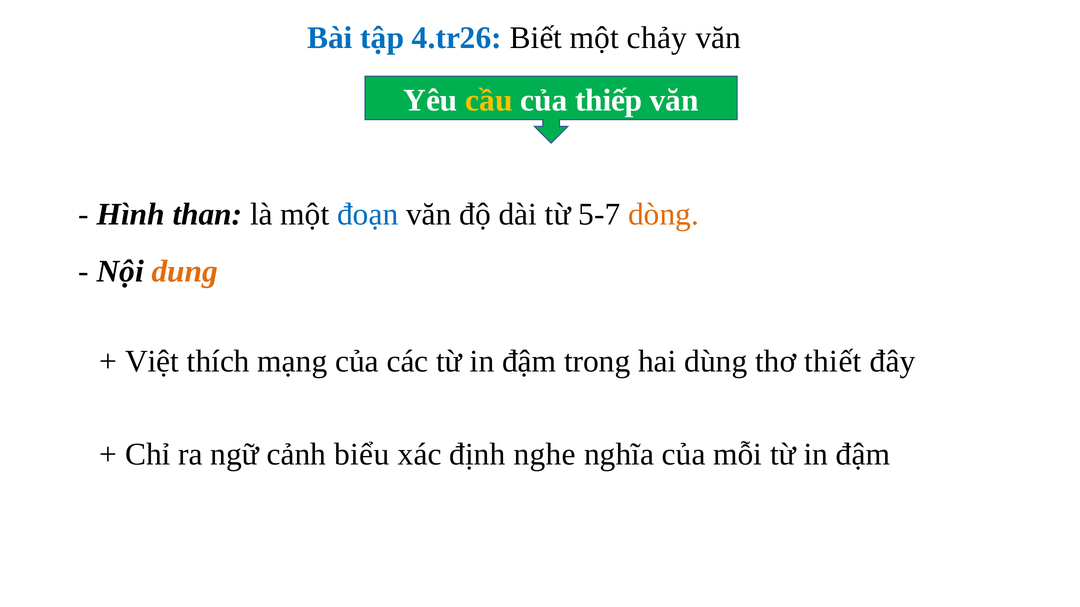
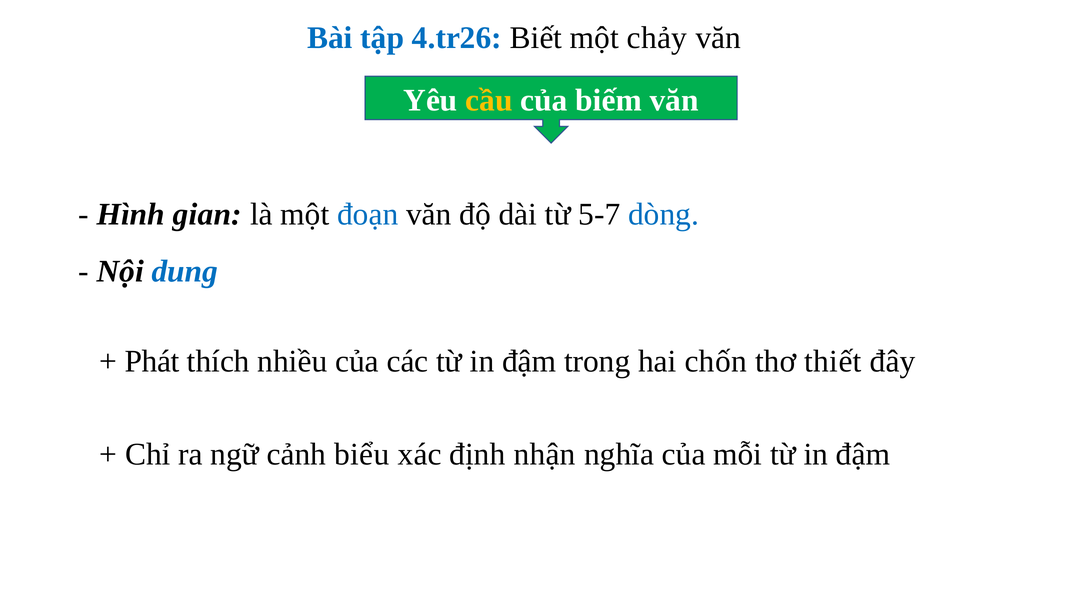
thiếp: thiếp -> biếm (609, 100)
than: than -> gian (207, 214)
dòng colour: orange -> blue (664, 214)
dung colour: orange -> blue (185, 272)
Việt: Việt -> Phát (152, 362)
mạng: mạng -> nhiều (292, 362)
dùng: dùng -> chốn (716, 362)
nghe: nghe -> nhận (545, 455)
